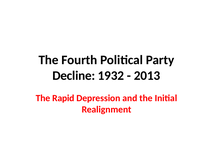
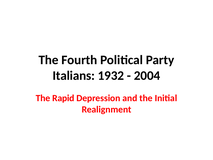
Decline: Decline -> Italians (74, 75)
2013: 2013 -> 2004 (147, 75)
